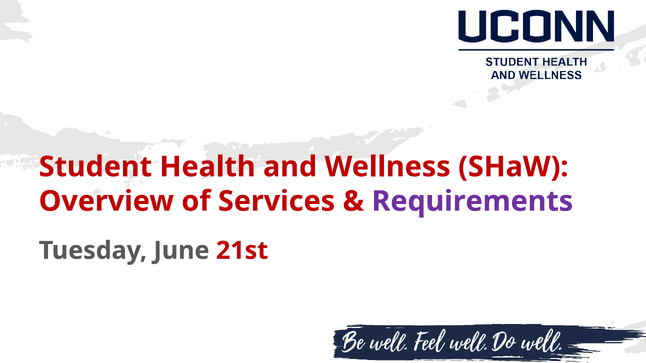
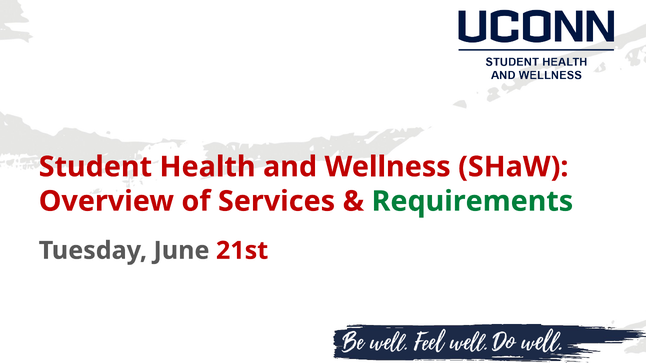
Requirements colour: purple -> green (472, 201)
